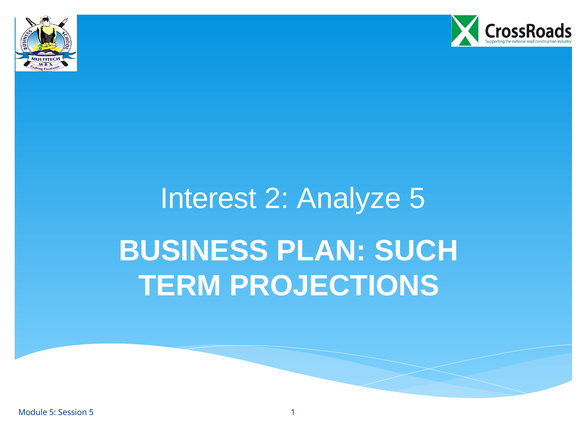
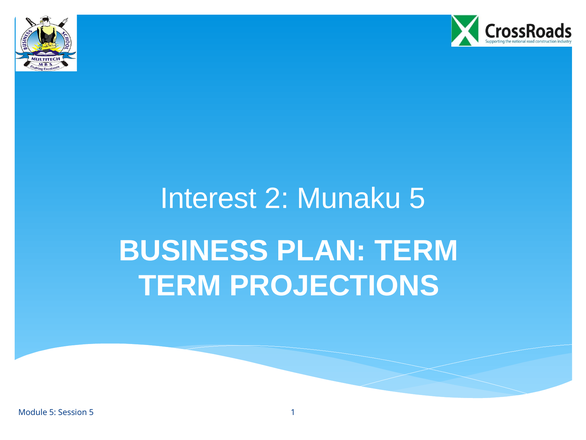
Analyze: Analyze -> Munaku (349, 198)
PLAN SUCH: SUCH -> TERM (416, 250)
